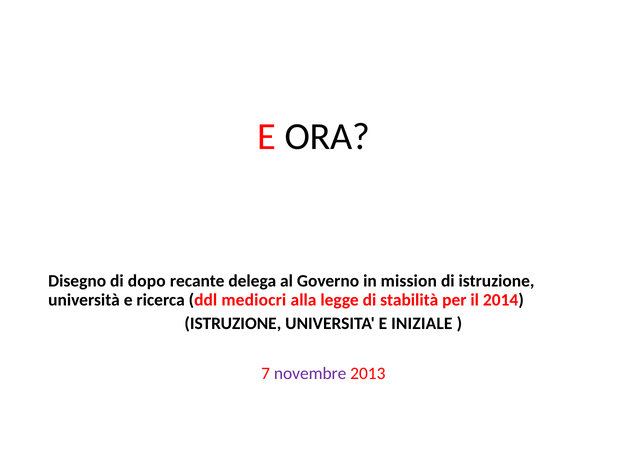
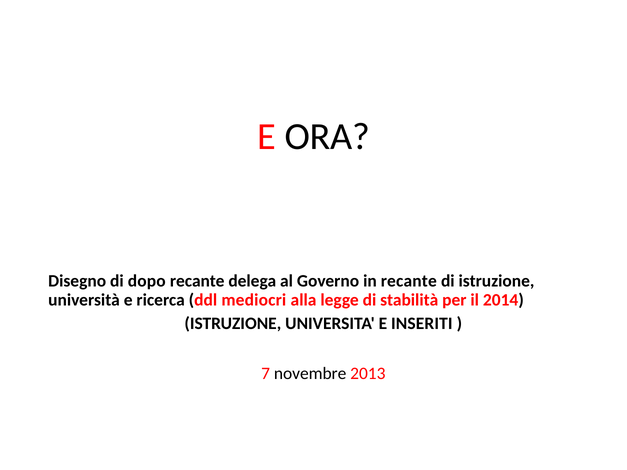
in mission: mission -> recante (409, 281)
INIZIALE: INIZIALE -> INSERITI (422, 324)
novembre colour: purple -> black (310, 374)
